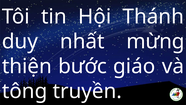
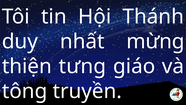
bước: bước -> tưng (82, 66)
